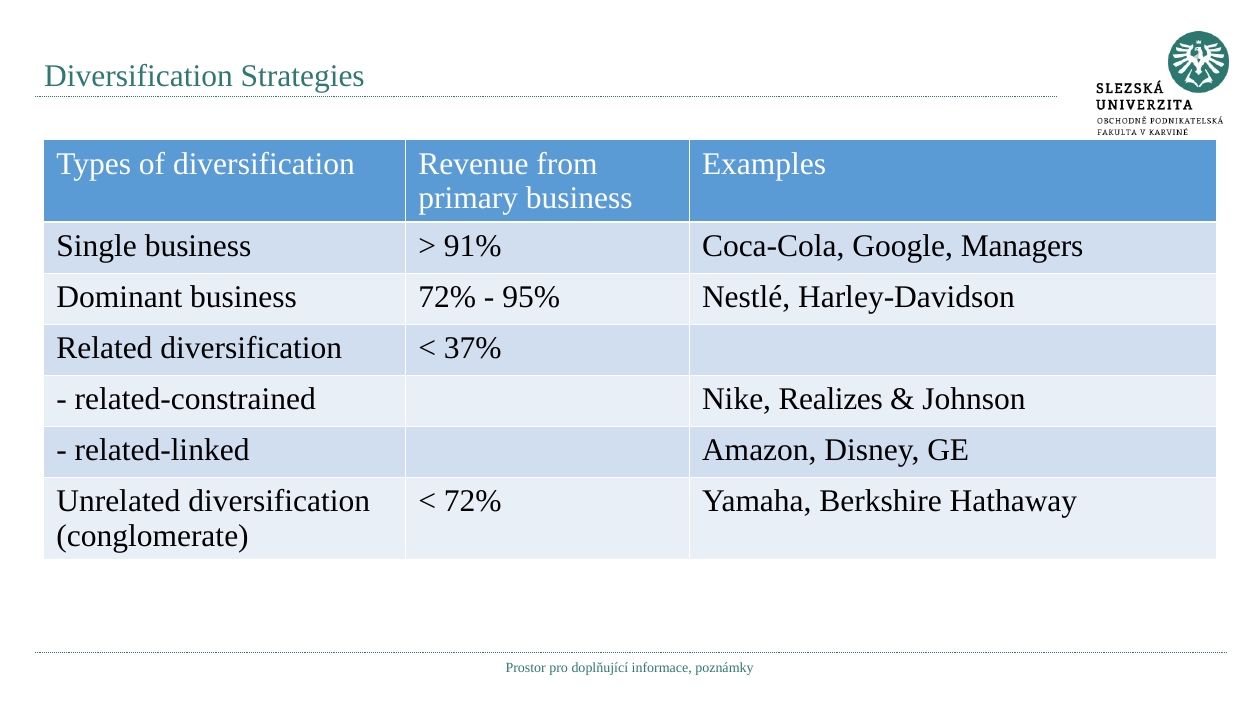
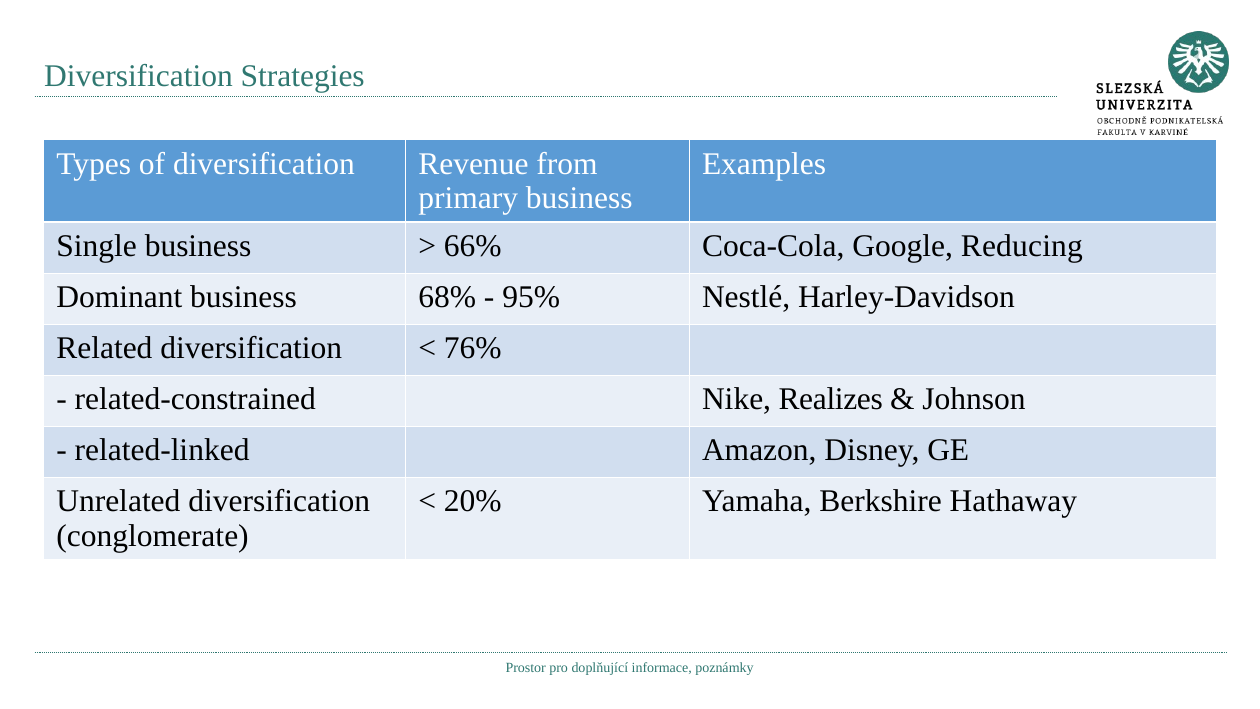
91%: 91% -> 66% (473, 246)
Managers: Managers -> Reducing (1022, 246)
business 72%: 72% -> 68% (447, 297)
37%: 37% -> 76% (473, 348)
72%: 72% -> 20% (473, 501)
